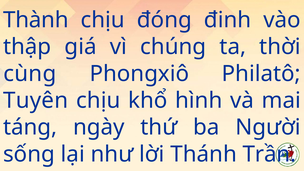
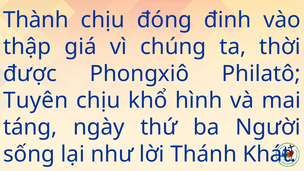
cùng: cùng -> được (30, 74)
Trần: Trần -> Khát (269, 154)
